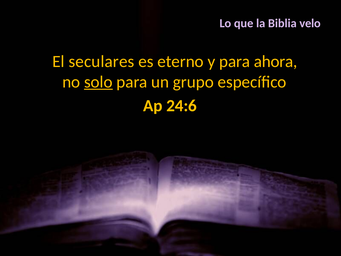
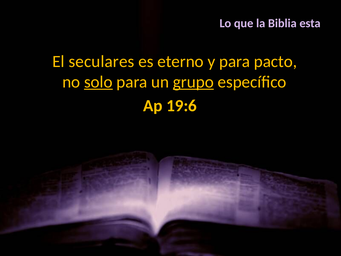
velo: velo -> esta (310, 23)
ahora: ahora -> pacto (275, 61)
grupo underline: none -> present (193, 82)
24:6: 24:6 -> 19:6 (182, 106)
